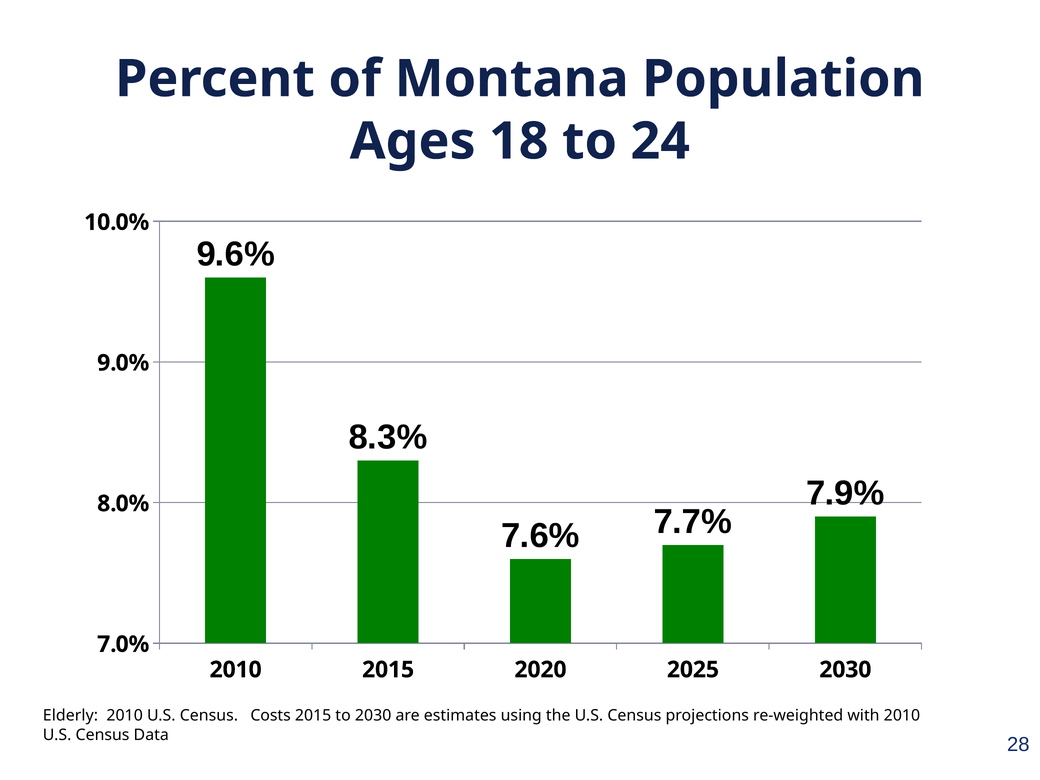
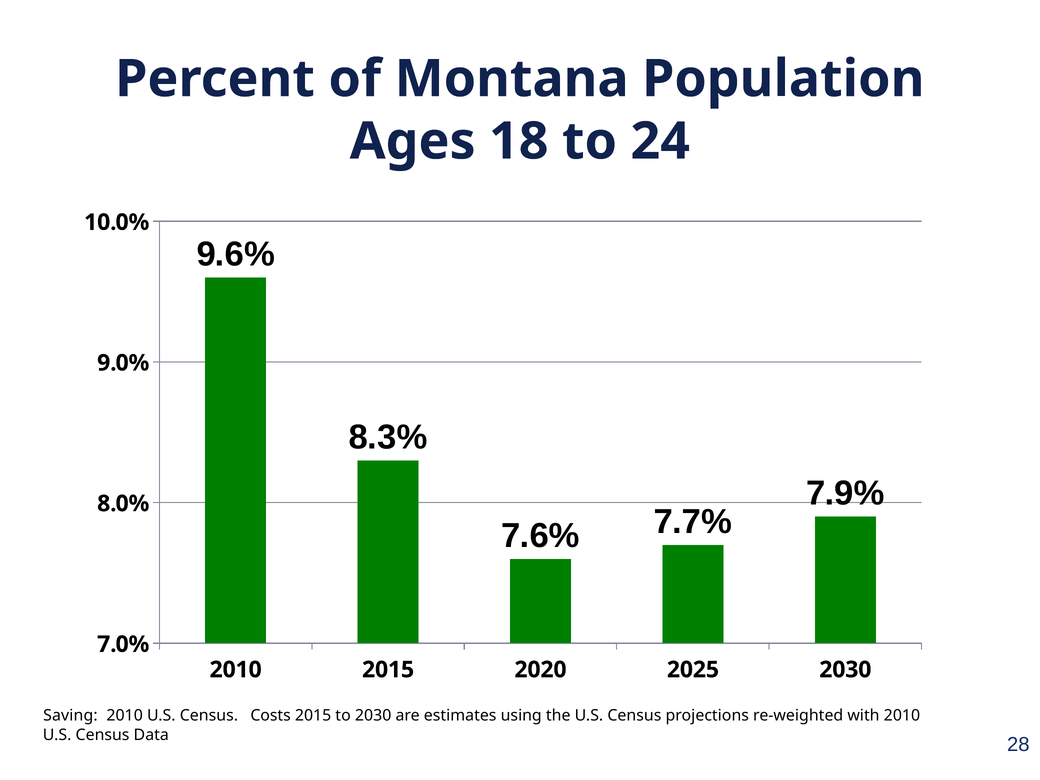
Elderly: Elderly -> Saving (70, 716)
